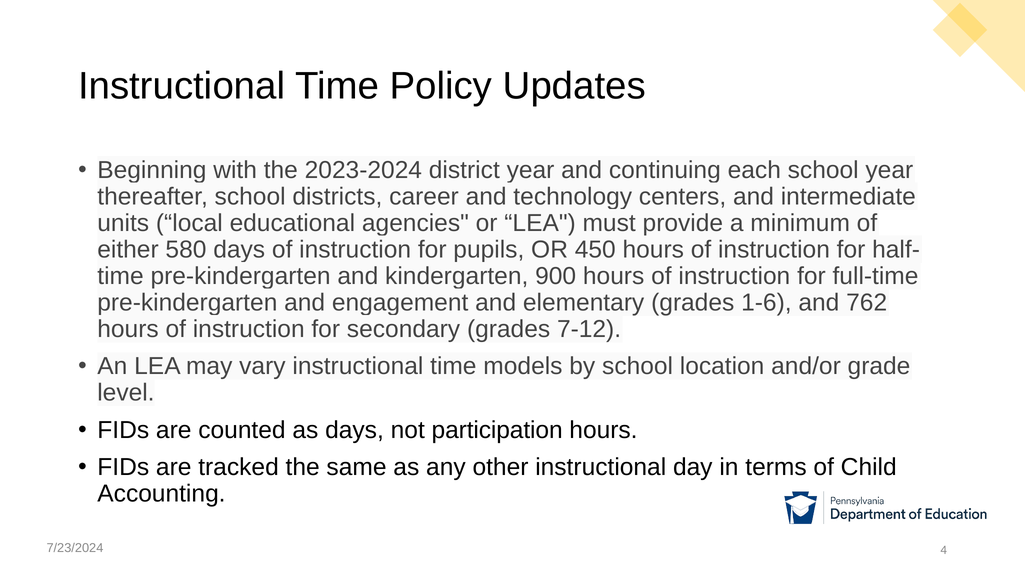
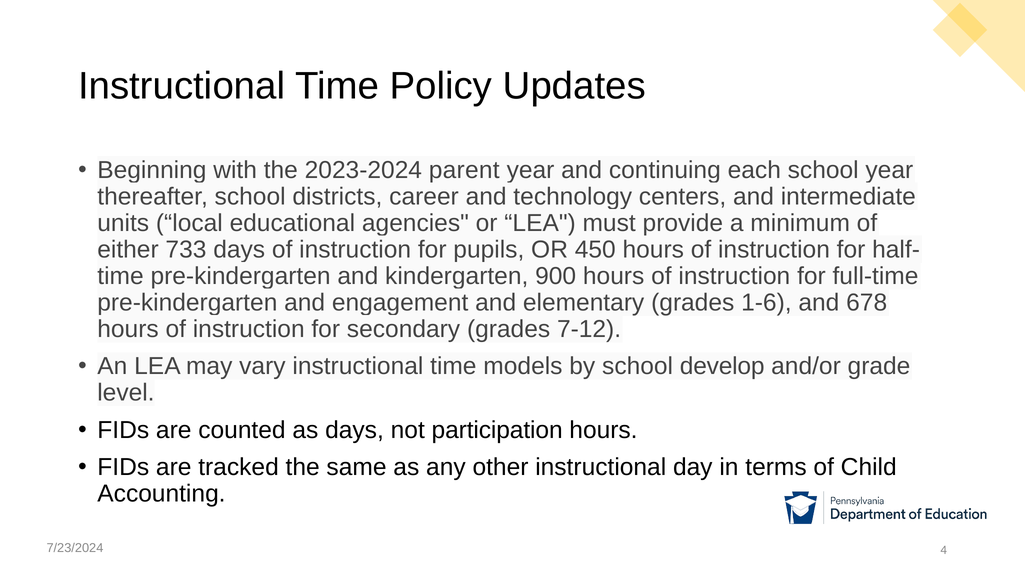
district: district -> parent (464, 170)
580: 580 -> 733 (186, 250)
762: 762 -> 678 (867, 303)
location: location -> develop (722, 367)
